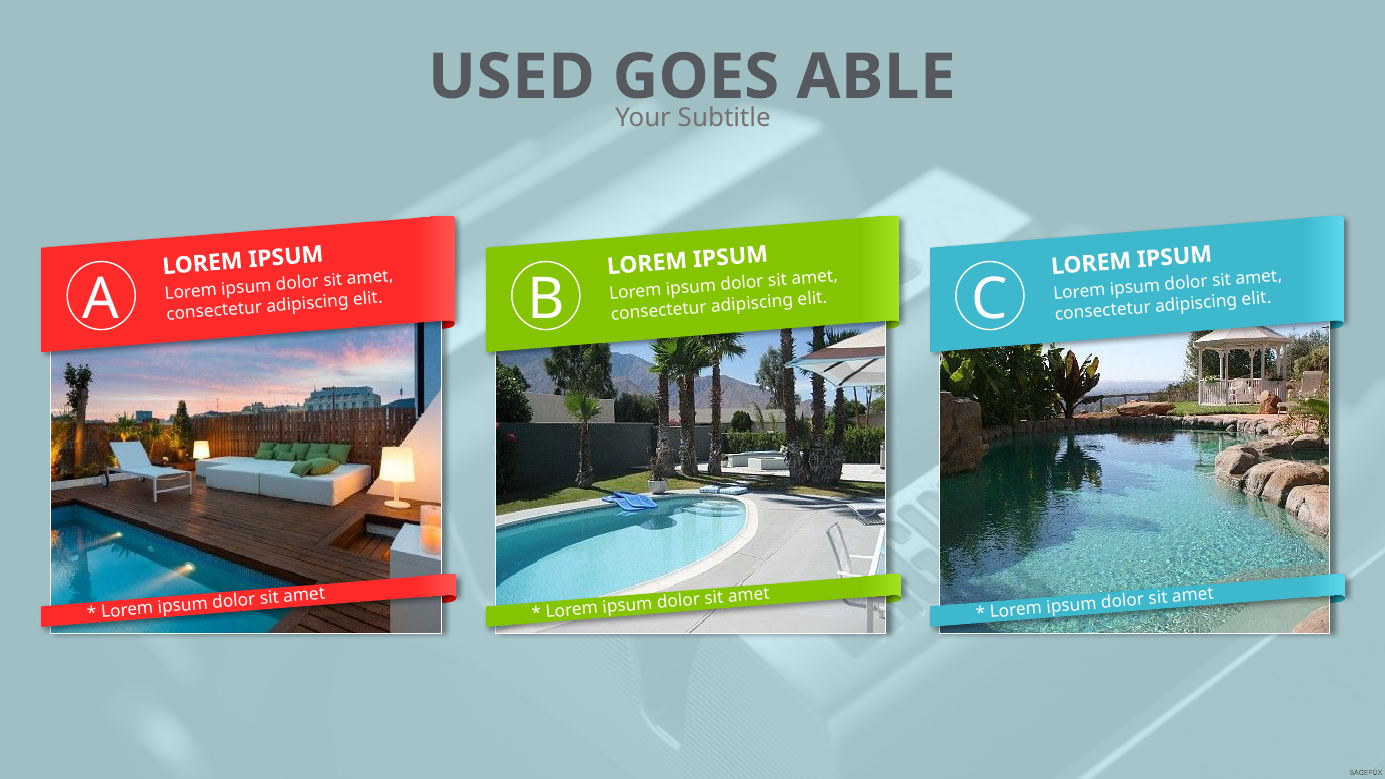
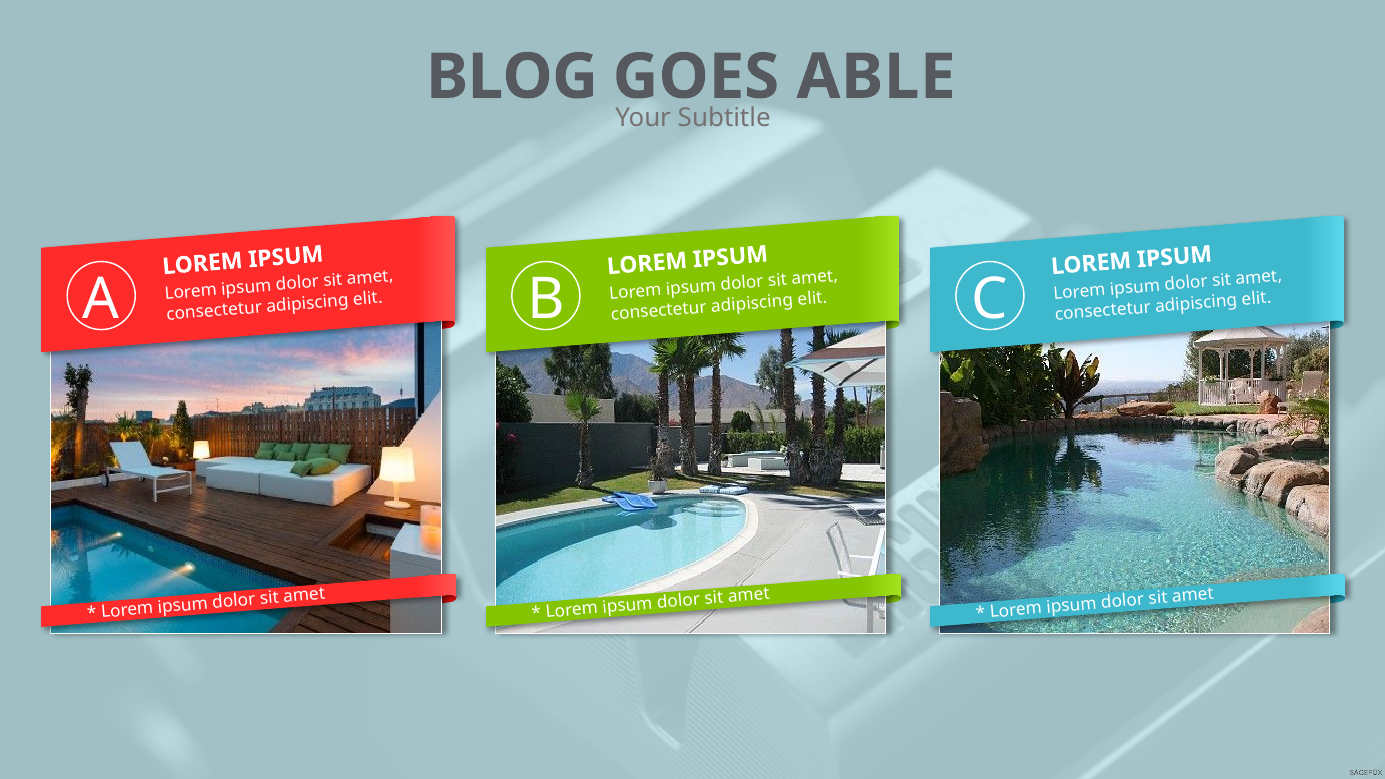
USED: USED -> BLOG (512, 77)
